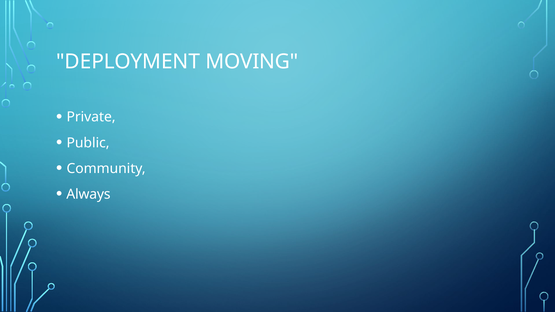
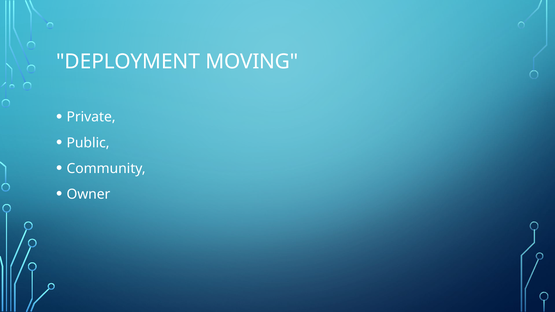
Always: Always -> Owner (88, 194)
